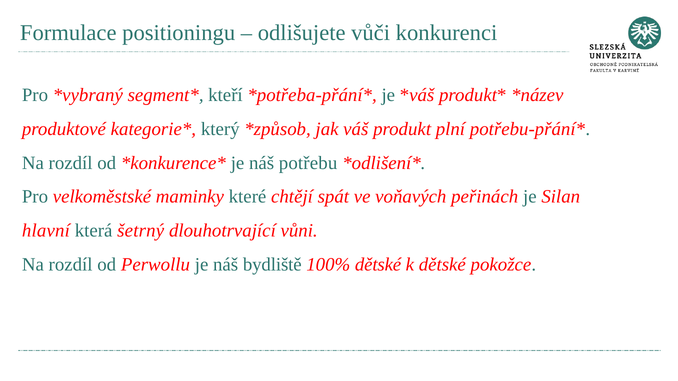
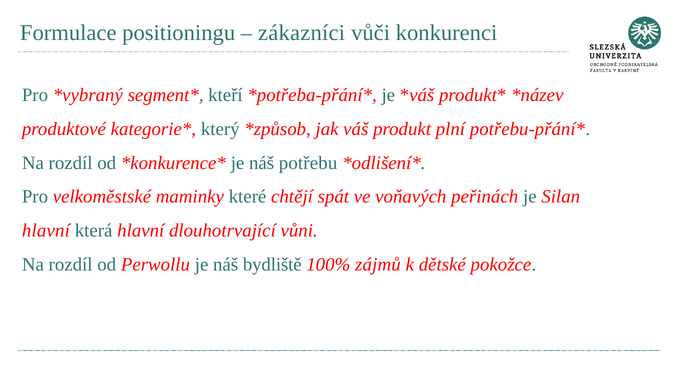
odlišujete: odlišujete -> zákazníci (302, 33)
která šetrný: šetrný -> hlavní (141, 231)
100% dětské: dětské -> zájmů (378, 265)
